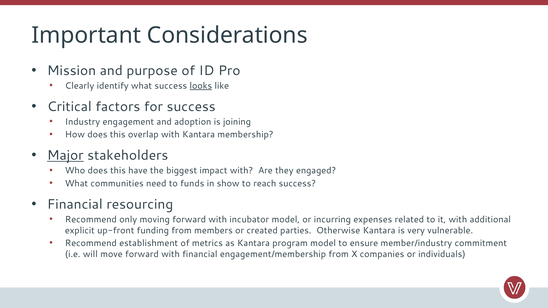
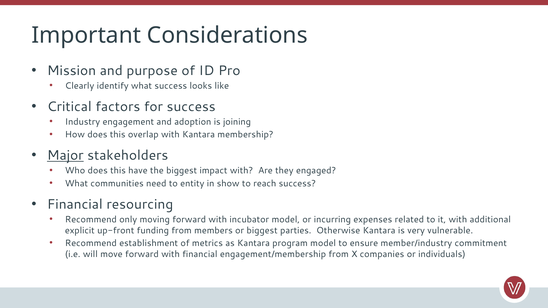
looks underline: present -> none (201, 86)
funds: funds -> entity (192, 184)
or created: created -> biggest (262, 231)
